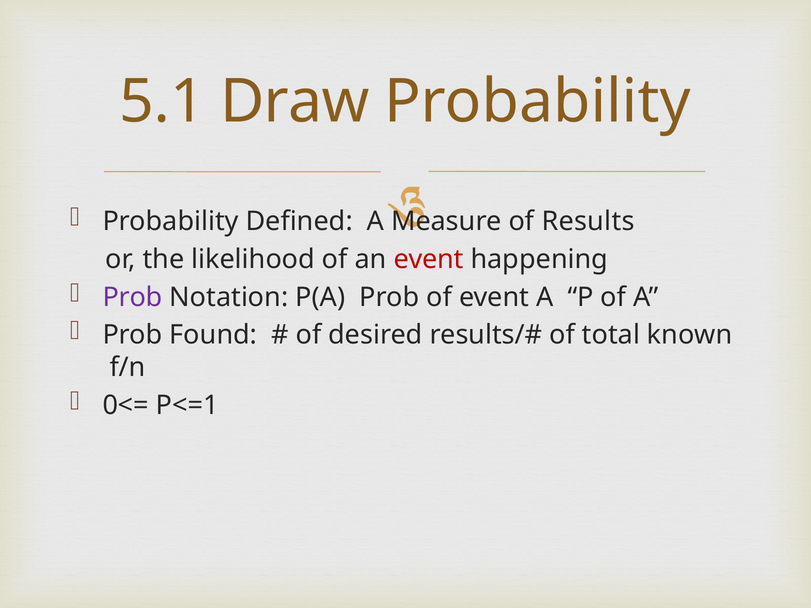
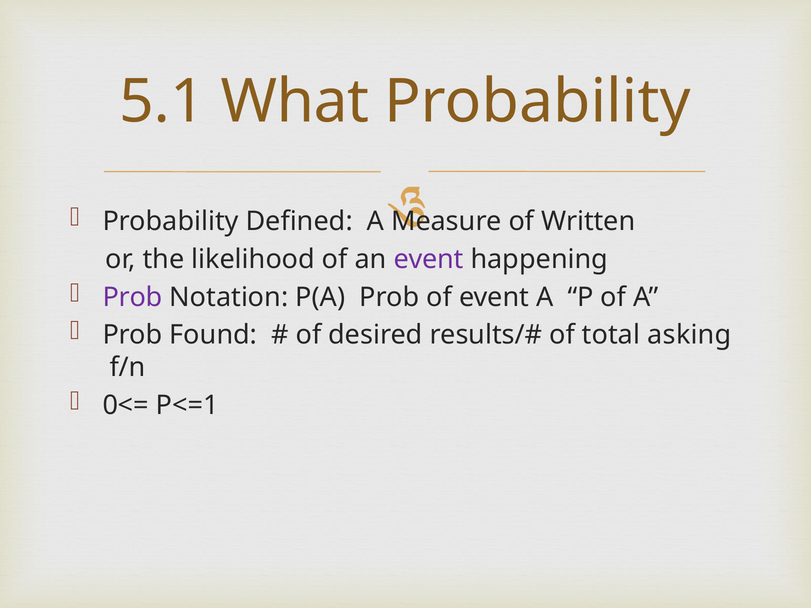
Draw: Draw -> What (295, 102)
Results: Results -> Written (588, 222)
event colour: red -> purple (429, 259)
known: known -> asking (689, 335)
